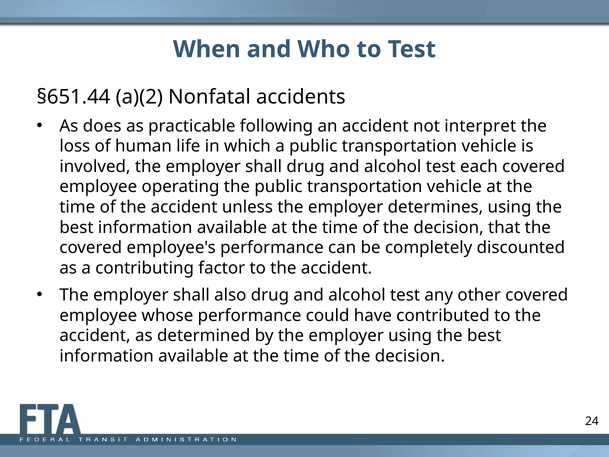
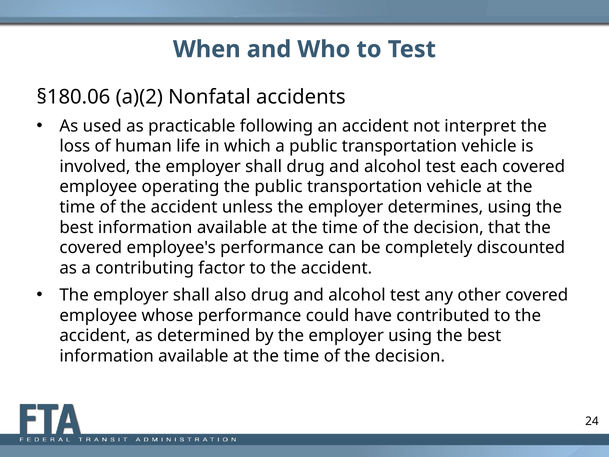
§651.44: §651.44 -> §180.06 (73, 97)
does: does -> used (102, 126)
